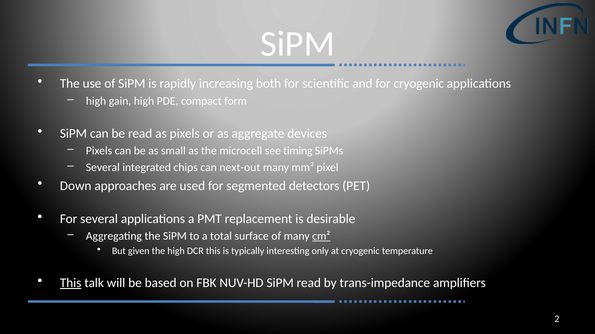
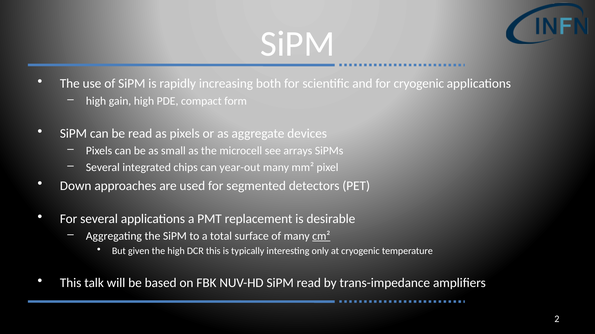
timing: timing -> arrays (298, 151)
next-out: next-out -> year-out (240, 168)
This underline: present -> none (71, 283)
